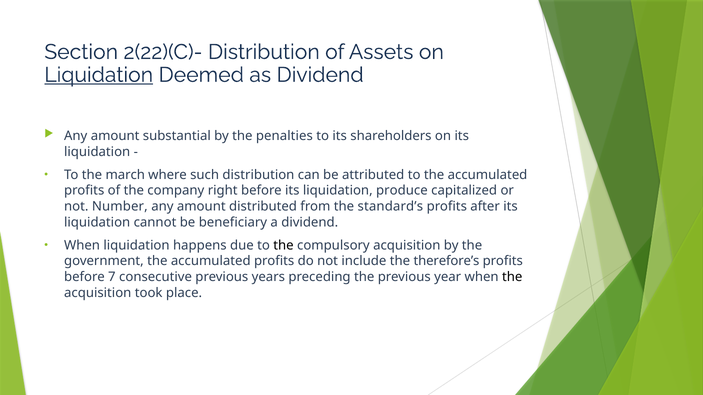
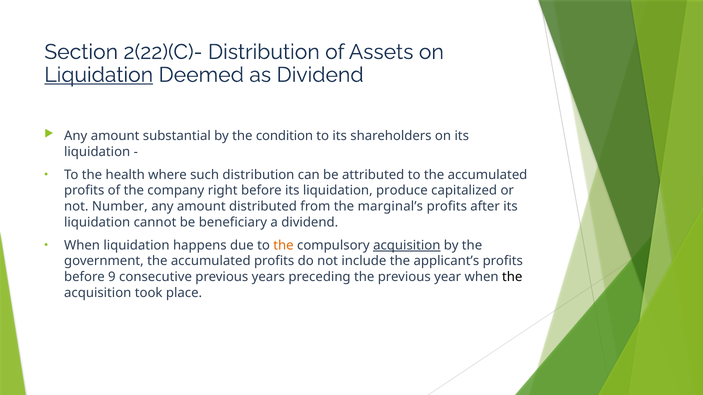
penalties: penalties -> condition (284, 136)
march: march -> health (125, 175)
standard’s: standard’s -> marginal’s (390, 207)
the colour: black -> orange (283, 246)
acquisition underline: none -> present (407, 246)
therefore’s: therefore’s -> applicant’s (446, 261)
7: 7 -> 9 (112, 277)
